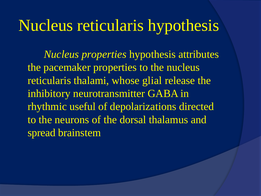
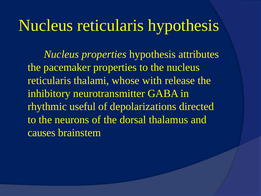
glial: glial -> with (152, 80)
spread: spread -> causes (42, 133)
